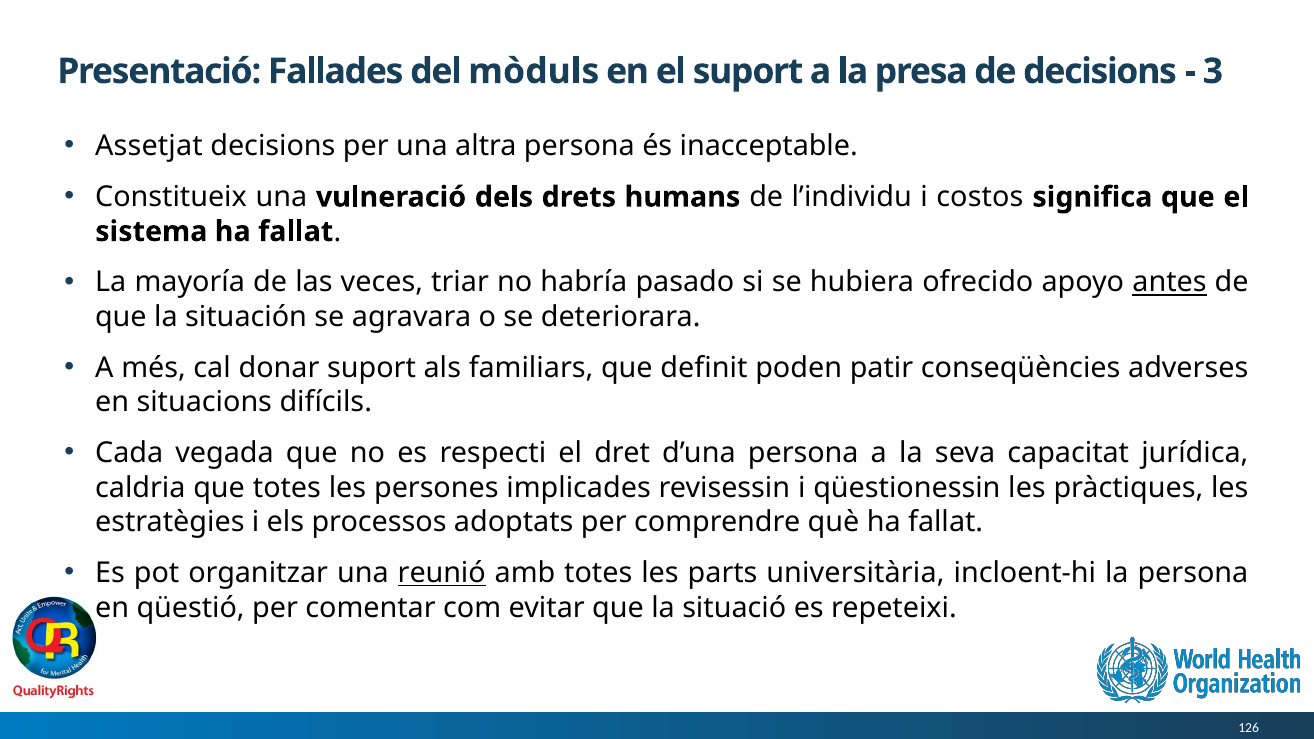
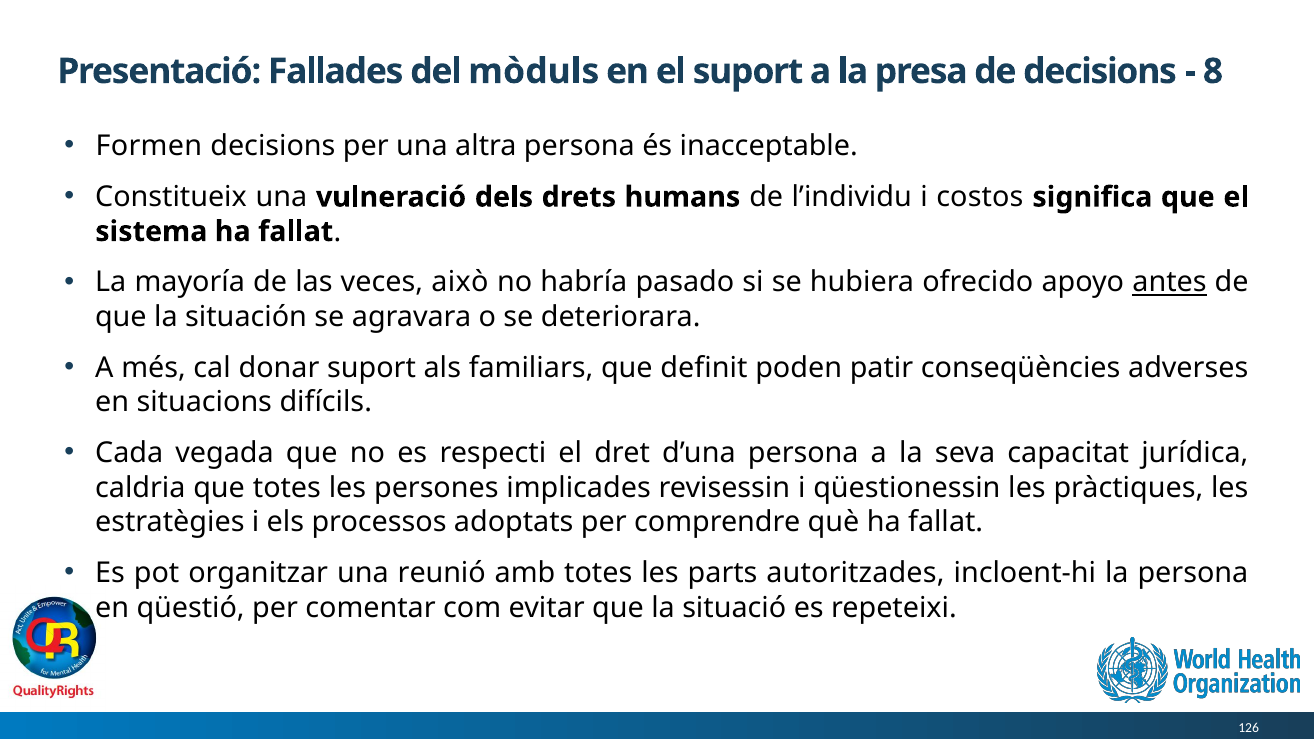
3: 3 -> 8 (1213, 71)
Assetjat: Assetjat -> Formen (149, 146)
triar: triar -> això (460, 283)
reunió underline: present -> none (442, 573)
universitària: universitària -> autoritzades (855, 573)
